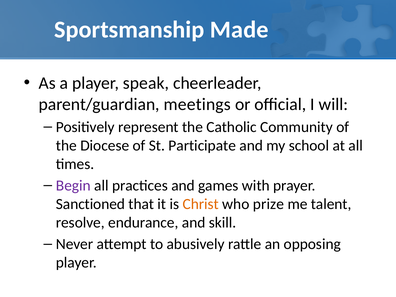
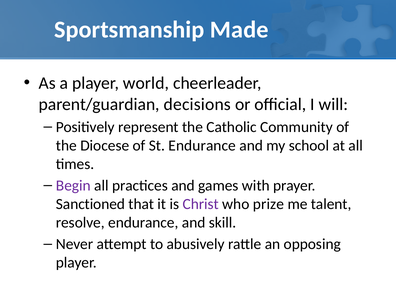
speak: speak -> world (146, 83)
meetings: meetings -> decisions (197, 104)
St Participate: Participate -> Endurance (202, 145)
Christ colour: orange -> purple (201, 204)
